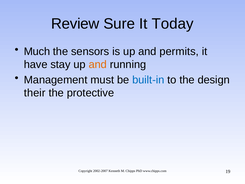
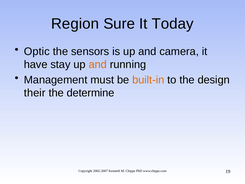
Review: Review -> Region (75, 24)
Much: Much -> Optic (37, 51)
permits: permits -> camera (179, 51)
built-in colour: blue -> orange (148, 80)
protective: protective -> determine (91, 93)
